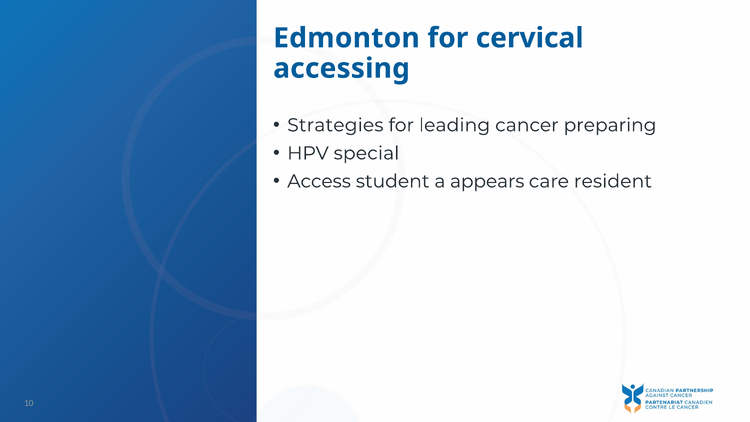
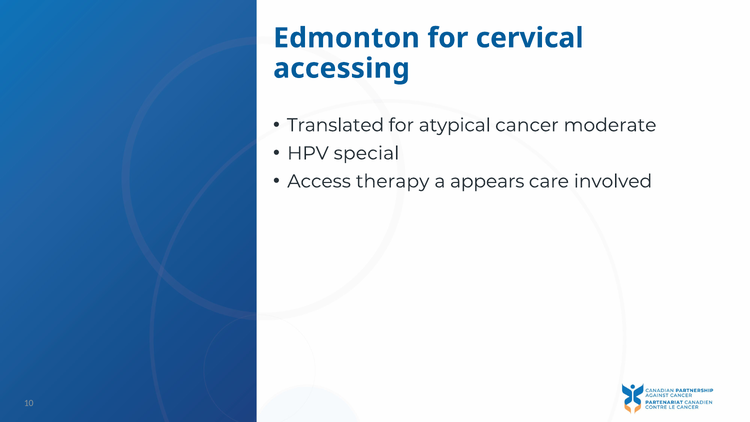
Strategies: Strategies -> Translated (336, 125)
leading: leading -> atypical (455, 125)
preparing: preparing -> moderate (610, 125)
student: student -> therapy (393, 181)
resident: resident -> involved (613, 181)
